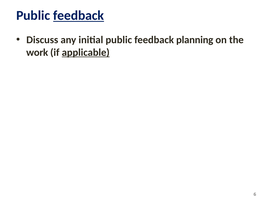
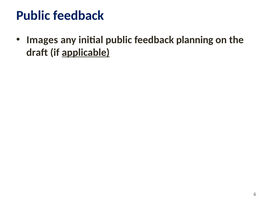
feedback underline: present -> none (79, 16)
Discuss: Discuss -> Images (42, 40)
work: work -> draft (37, 52)
